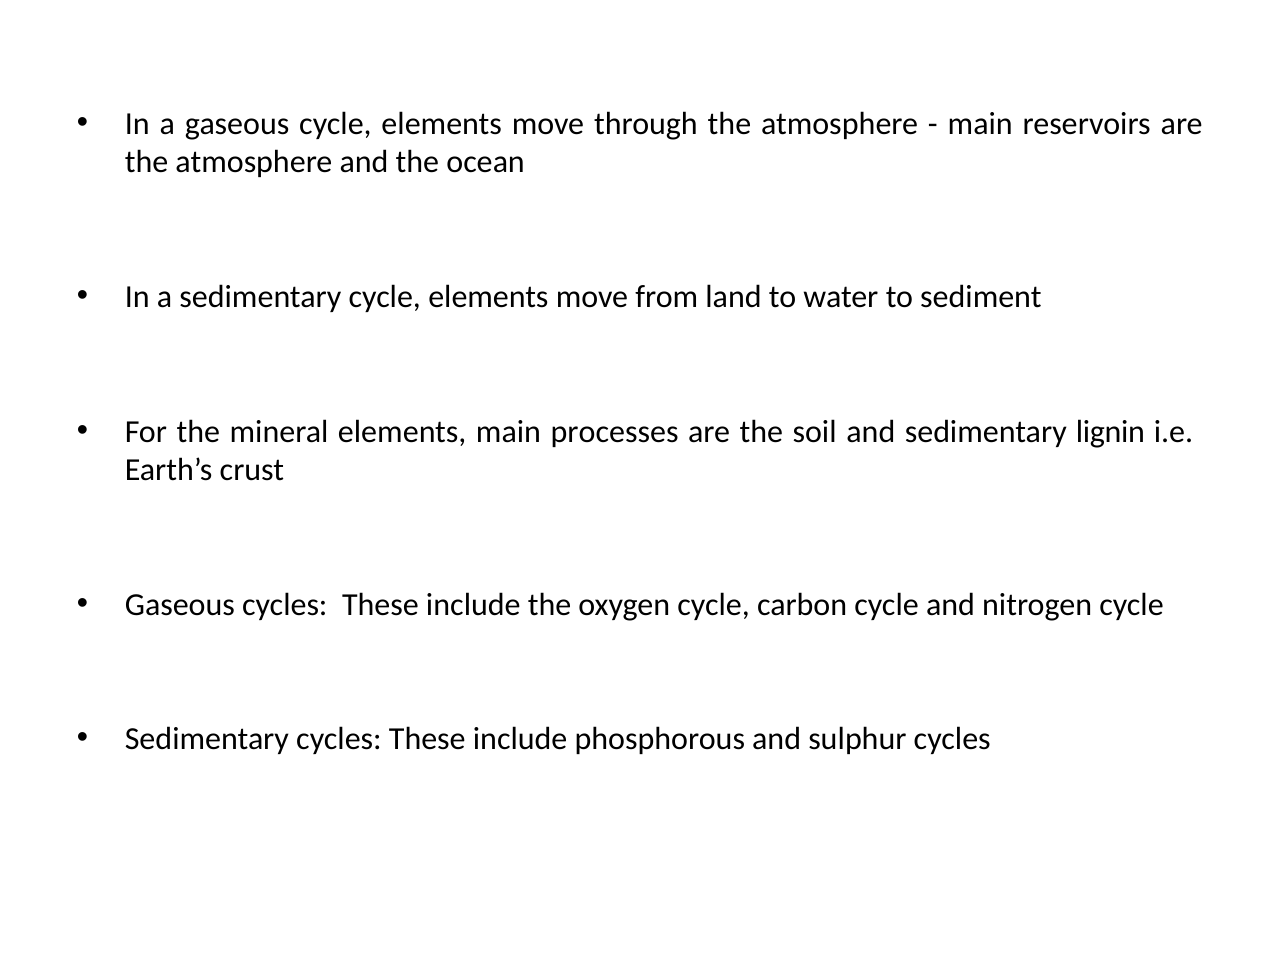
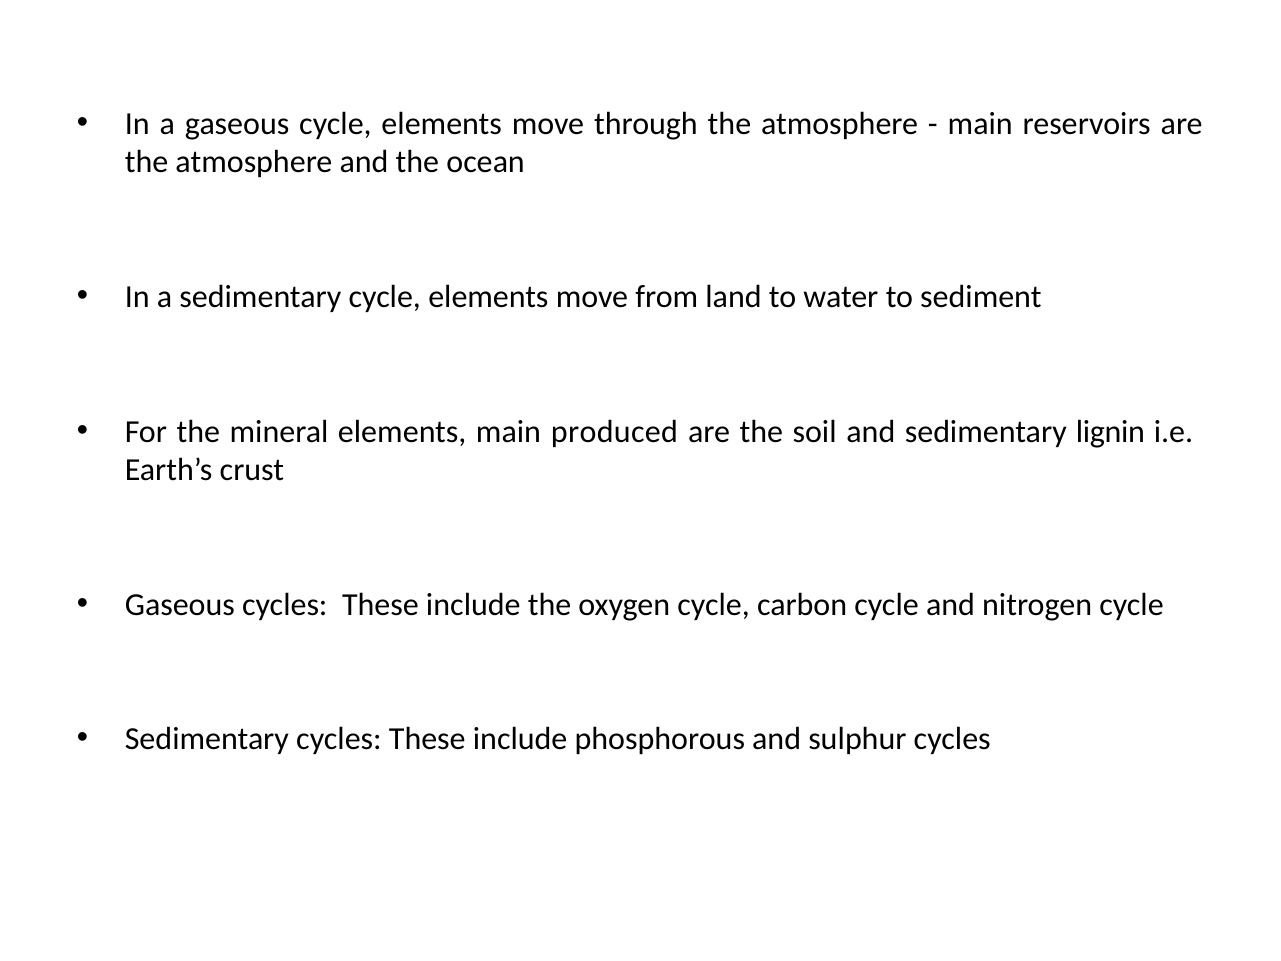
processes: processes -> produced (614, 431)
